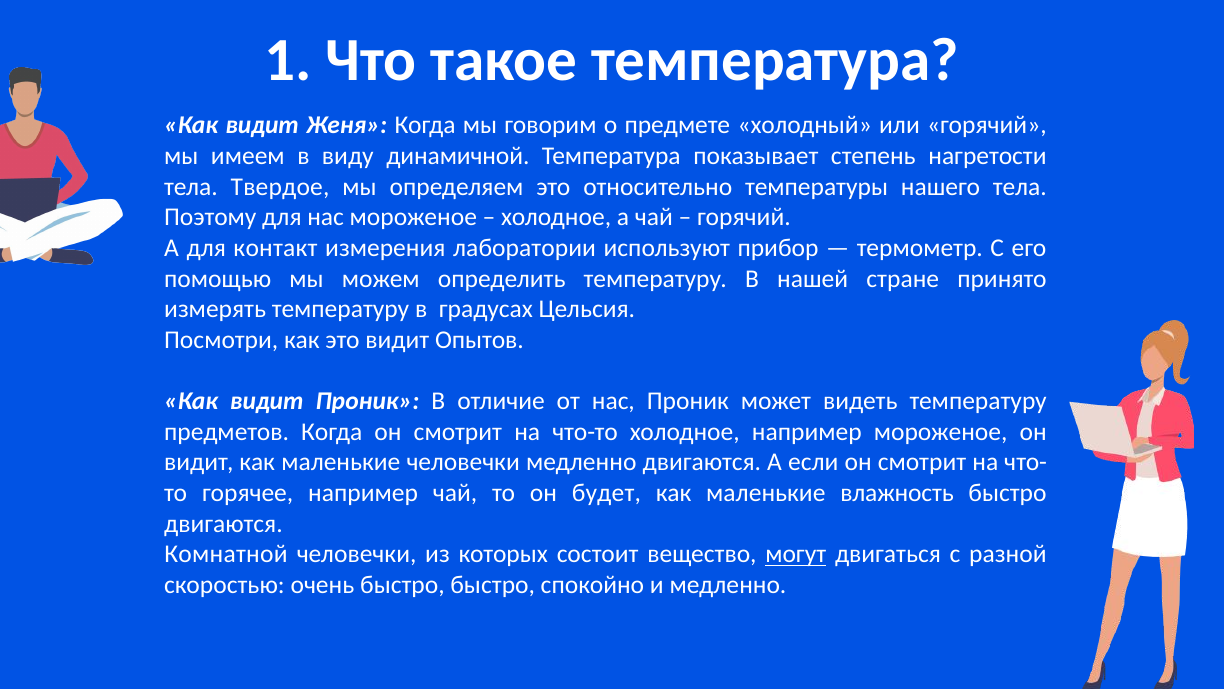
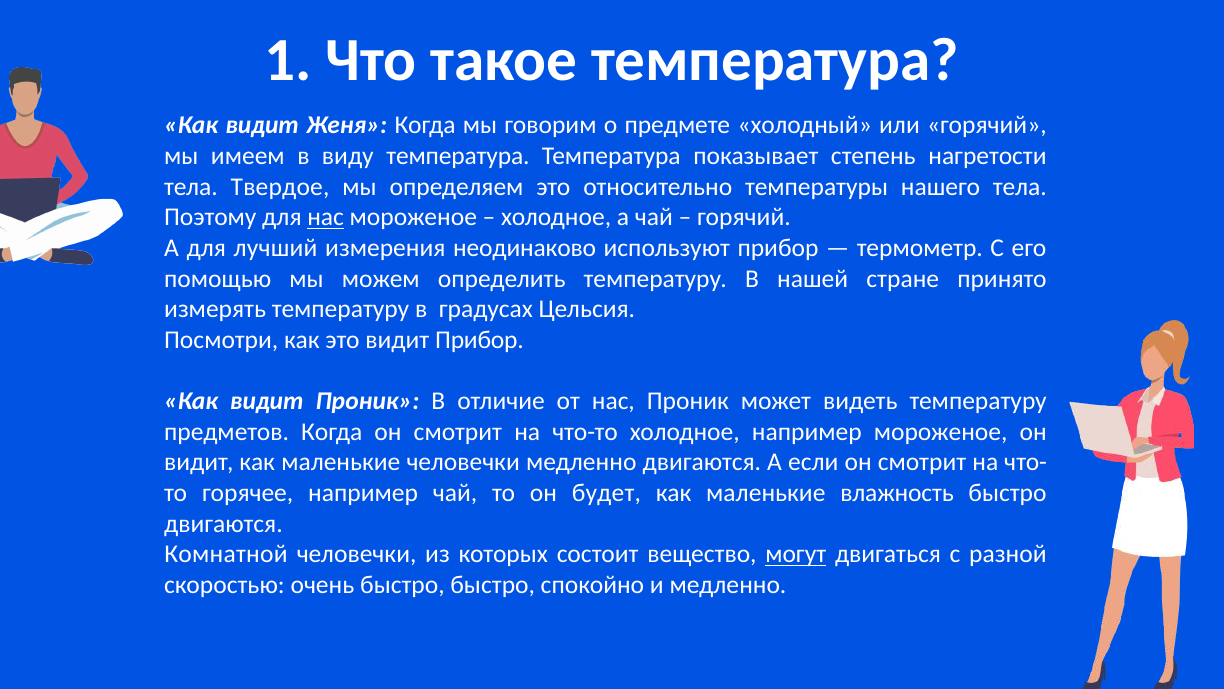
виду динамичной: динамичной -> температура (458, 156)
нас underline: none -> present (326, 217)
контакт: контакт -> лучший (275, 248)
лаборатории: лаборатории -> неодинаково (525, 248)
видит Опытов: Опытов -> Прибор (479, 340)
